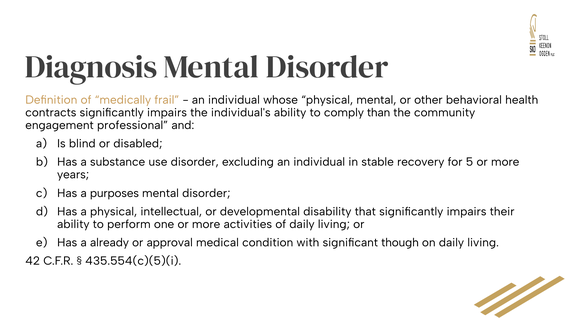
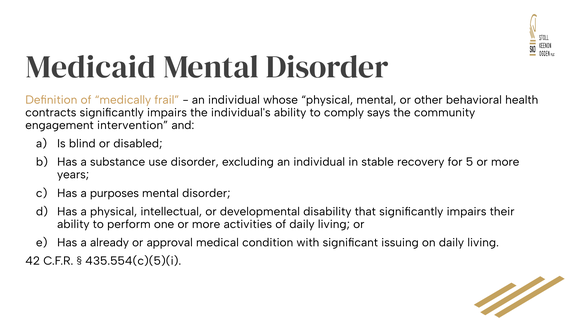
Diagnosis: Diagnosis -> Medicaid (91, 67)
than: than -> says (379, 112)
professional: professional -> intervention (133, 125)
though: though -> issuing (400, 243)
